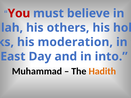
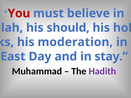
others: others -> should (68, 28)
into: into -> stay (111, 57)
Hadith colour: orange -> purple (102, 71)
